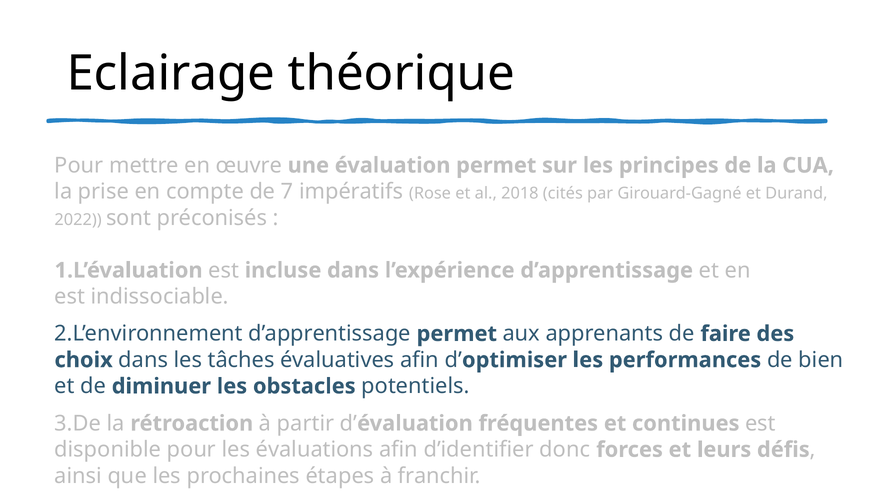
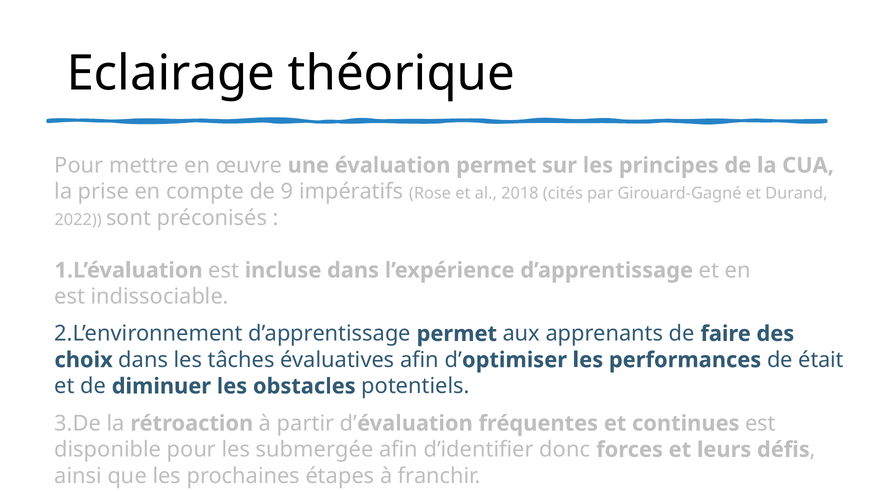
7: 7 -> 9 (287, 191)
bien: bien -> était (821, 360)
évaluations: évaluations -> submergée (315, 449)
